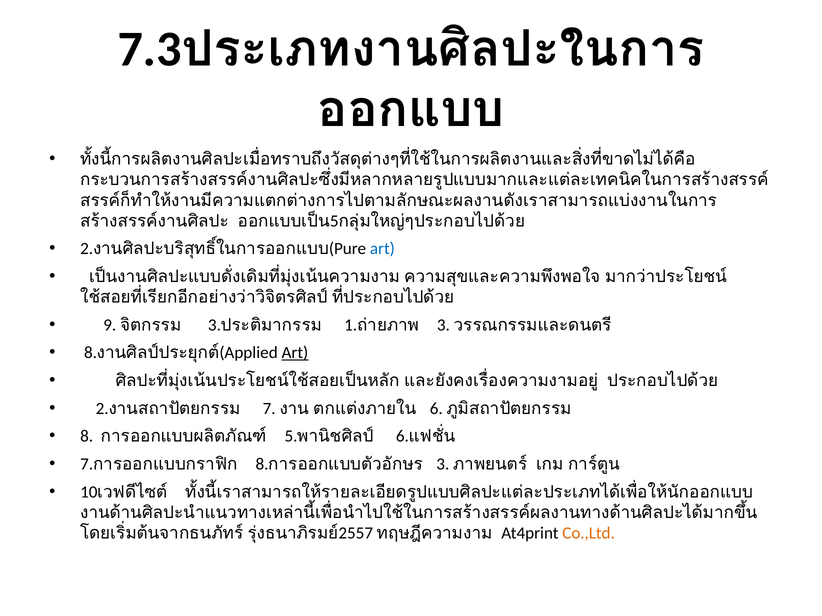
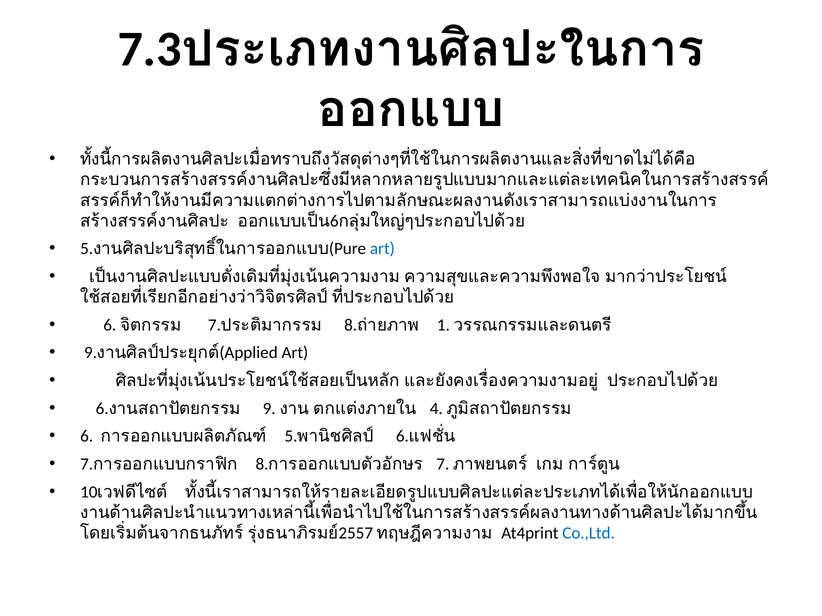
5: 5 -> 6 (334, 221)
2: 2 -> 5 (87, 249)
9: 9 -> 6 (110, 325)
3: 3 -> 7 (214, 325)
1: 1 -> 8 (351, 325)
3: 3 -> 1 (443, 325)
8: 8 -> 9 (90, 353)
Art underline: present -> none (295, 353)
2: 2 -> 6 (102, 409)
7: 7 -> 9 (269, 409)
6: 6 -> 4 (436, 409)
8: 8 -> 6 (87, 437)
3: 3 -> 7 (443, 465)
Co.,Ltd colour: orange -> blue (589, 534)
